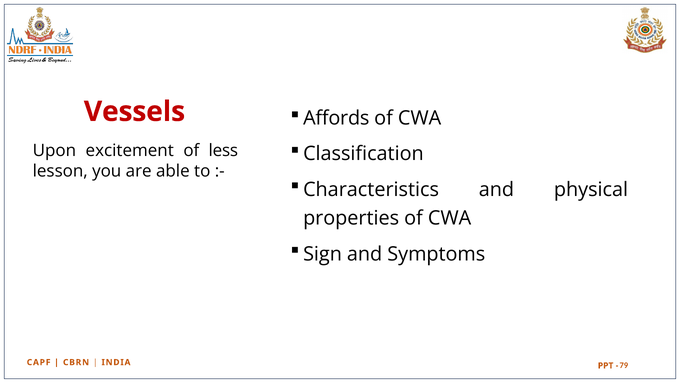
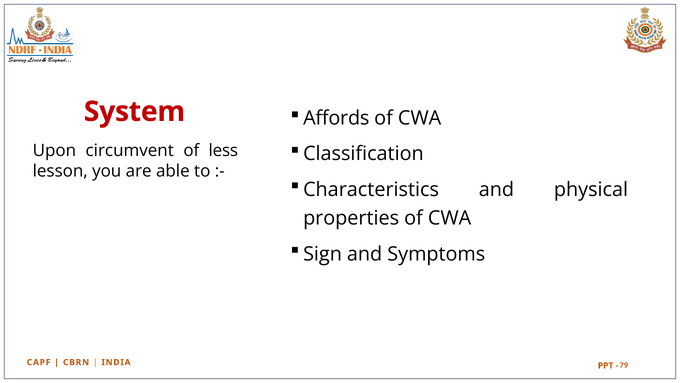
Vessels: Vessels -> System (134, 111)
excitement: excitement -> circumvent (130, 150)
